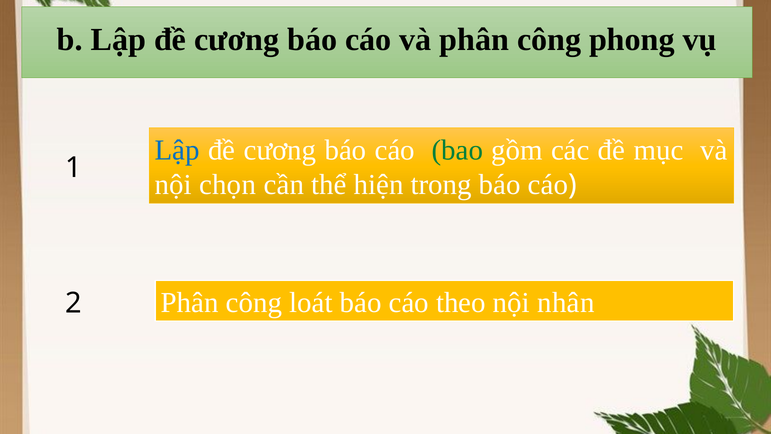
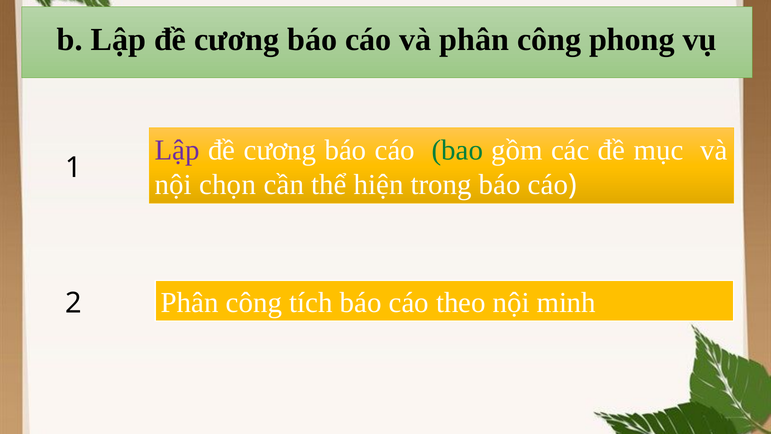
Lập colour: blue -> purple (177, 150)
loát: loát -> tích (311, 303)
nhân: nhân -> minh (566, 303)
